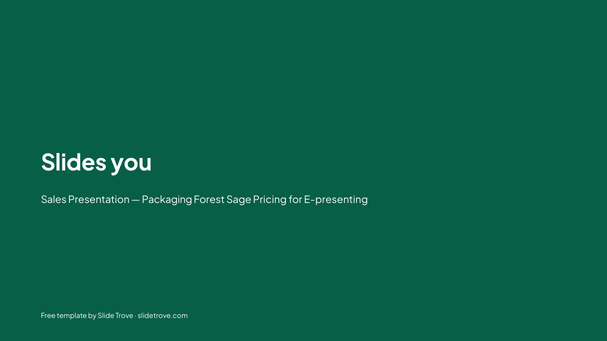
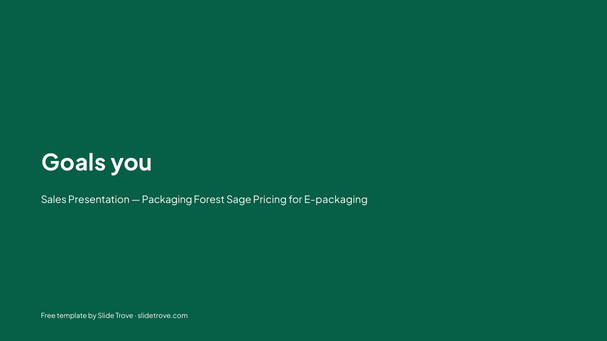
Slides: Slides -> Goals (74, 163)
E-presenting: E-presenting -> E-packaging (336, 200)
